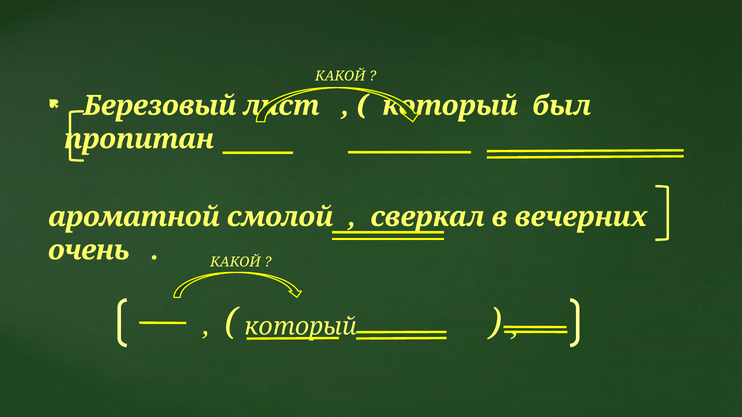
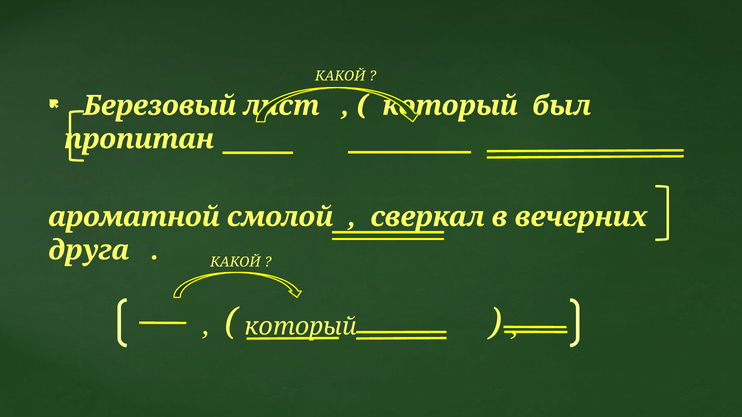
очень: очень -> друга (89, 250)
